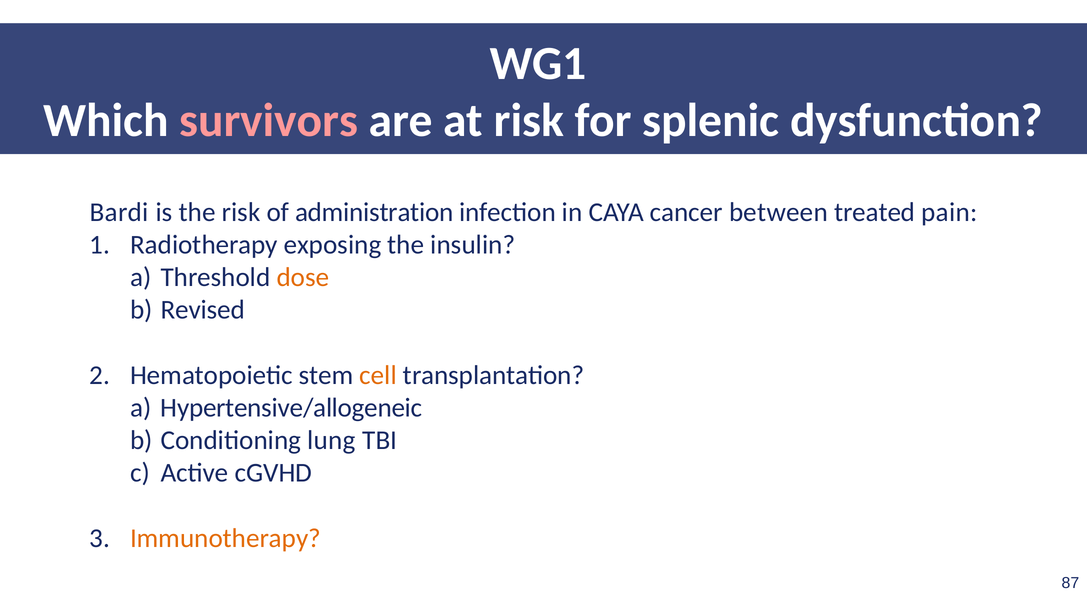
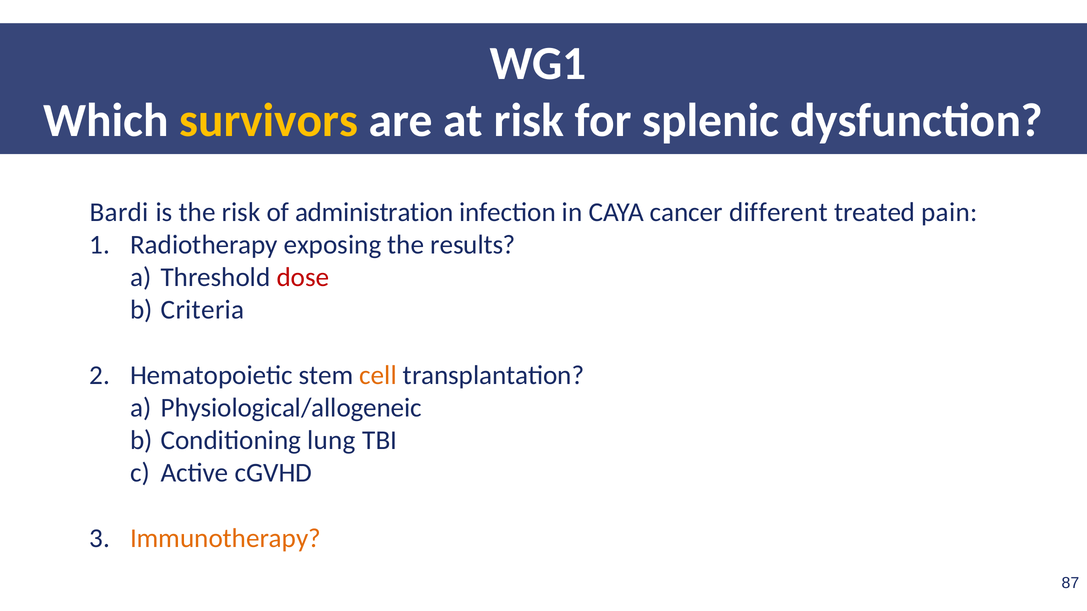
survivors colour: pink -> yellow (269, 121)
between: between -> different (778, 212)
insulin: insulin -> results (473, 245)
dose colour: orange -> red (303, 278)
Revised: Revised -> Criteria (203, 310)
Hypertensive/allogeneic: Hypertensive/allogeneic -> Physiological/allogeneic (291, 408)
